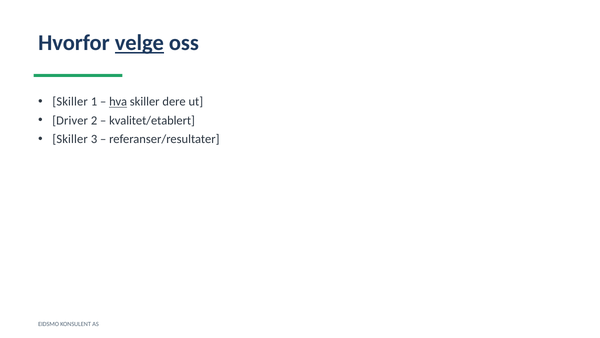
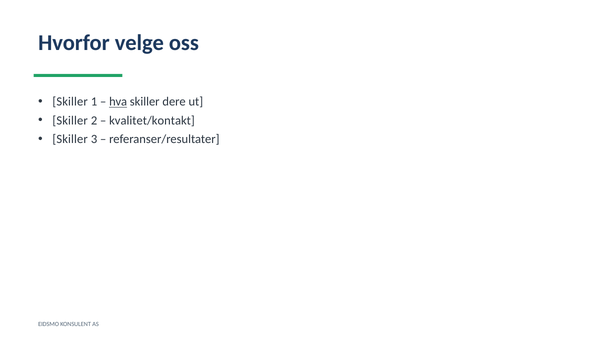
velge underline: present -> none (139, 43)
Driver: Driver -> Skiller (70, 120)
kvalitet/etablert: kvalitet/etablert -> kvalitet/kontakt (152, 120)
